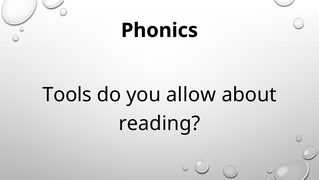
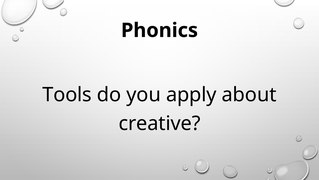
allow: allow -> apply (191, 94)
reading: reading -> creative (160, 123)
